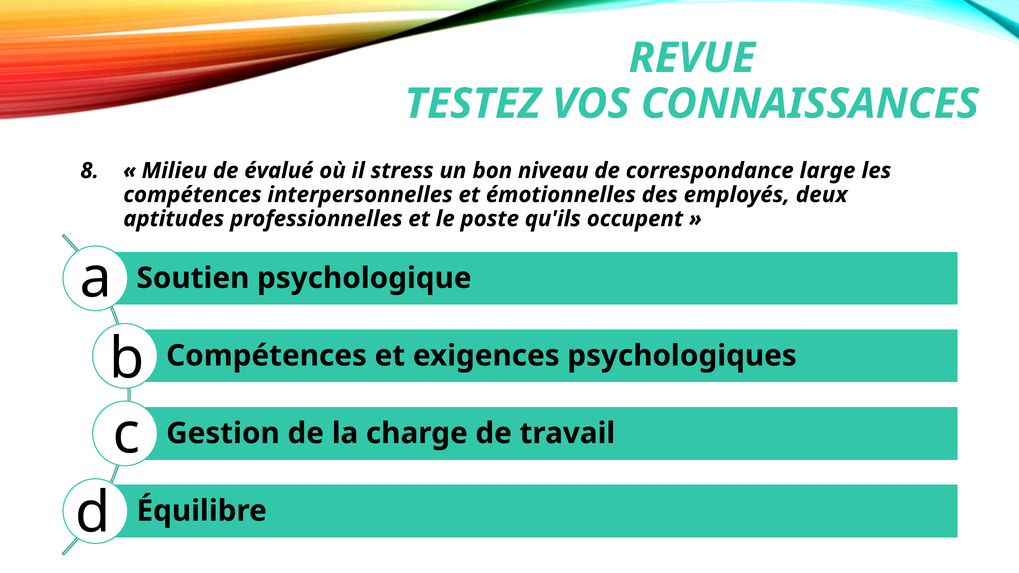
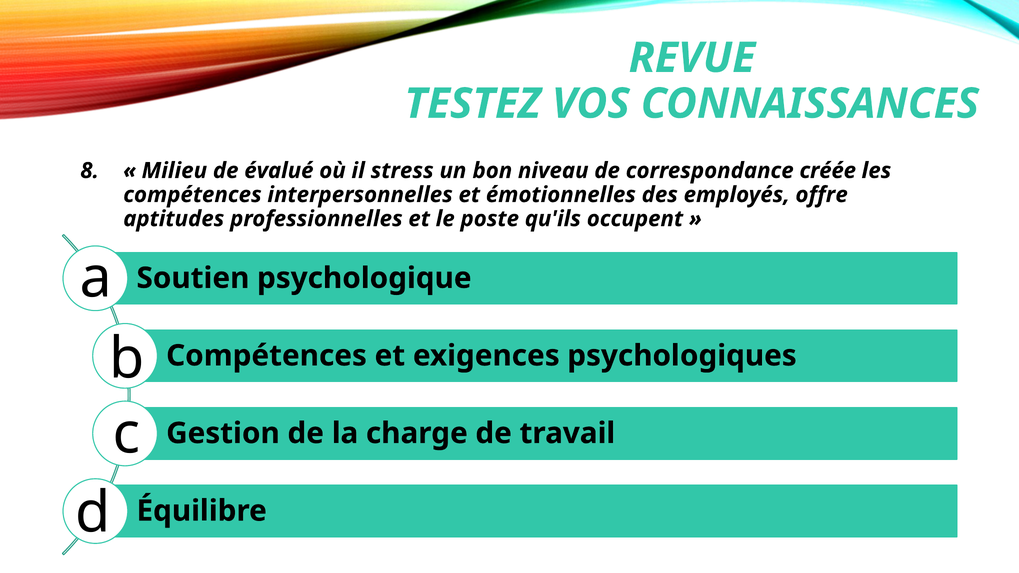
large: large -> créée (828, 171)
deux: deux -> offre (822, 195)
